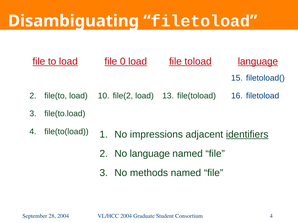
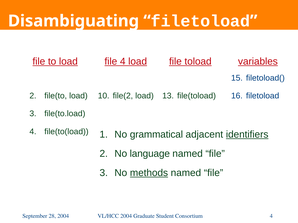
file 0: 0 -> 4 (123, 62)
toload language: language -> variables (258, 62)
impressions: impressions -> grammatical (156, 135)
methods underline: none -> present (149, 173)
